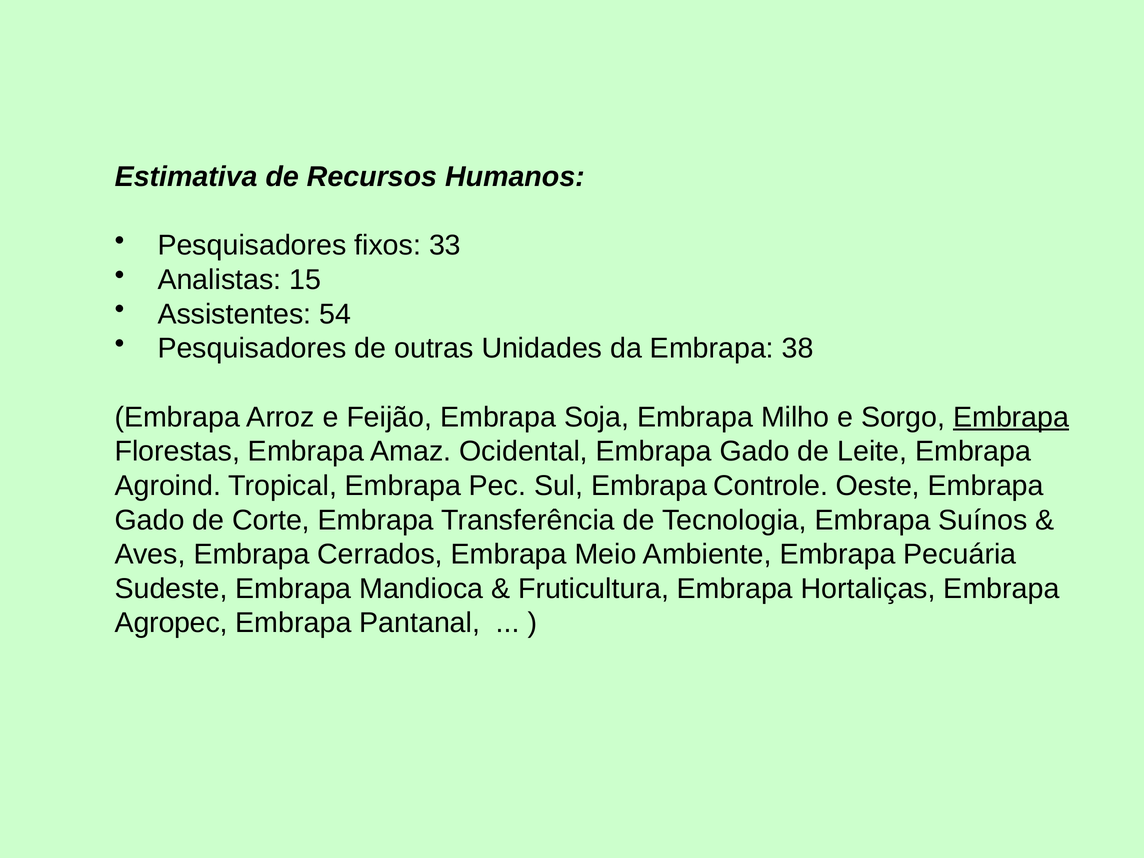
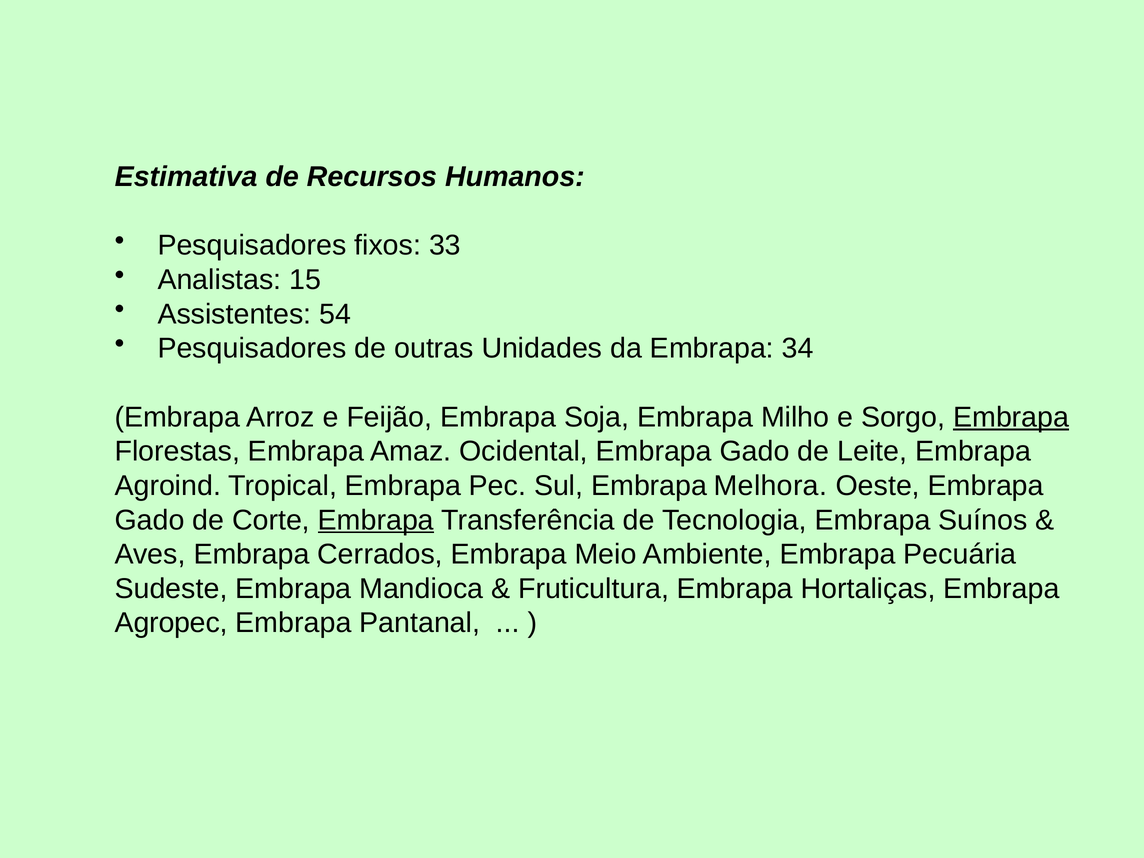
38: 38 -> 34 (798, 348)
Controle: Controle -> Melhora (770, 486)
Embrapa underline: none -> present (376, 520)
